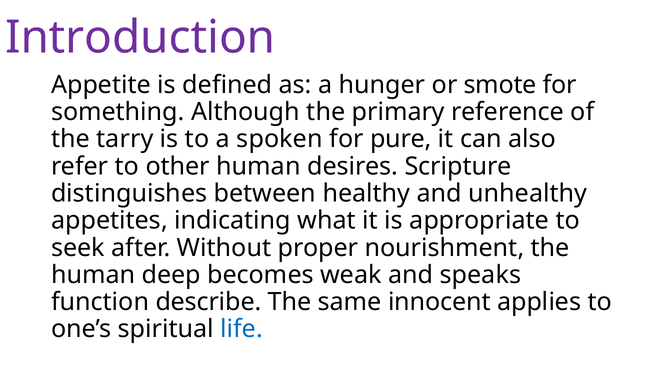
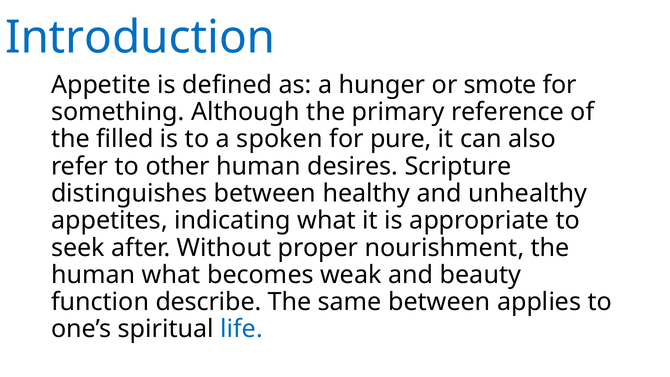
Introduction colour: purple -> blue (140, 38)
tarry: tarry -> filled (125, 139)
human deep: deep -> what (171, 275)
speaks: speaks -> beauty (480, 275)
same innocent: innocent -> between (439, 302)
